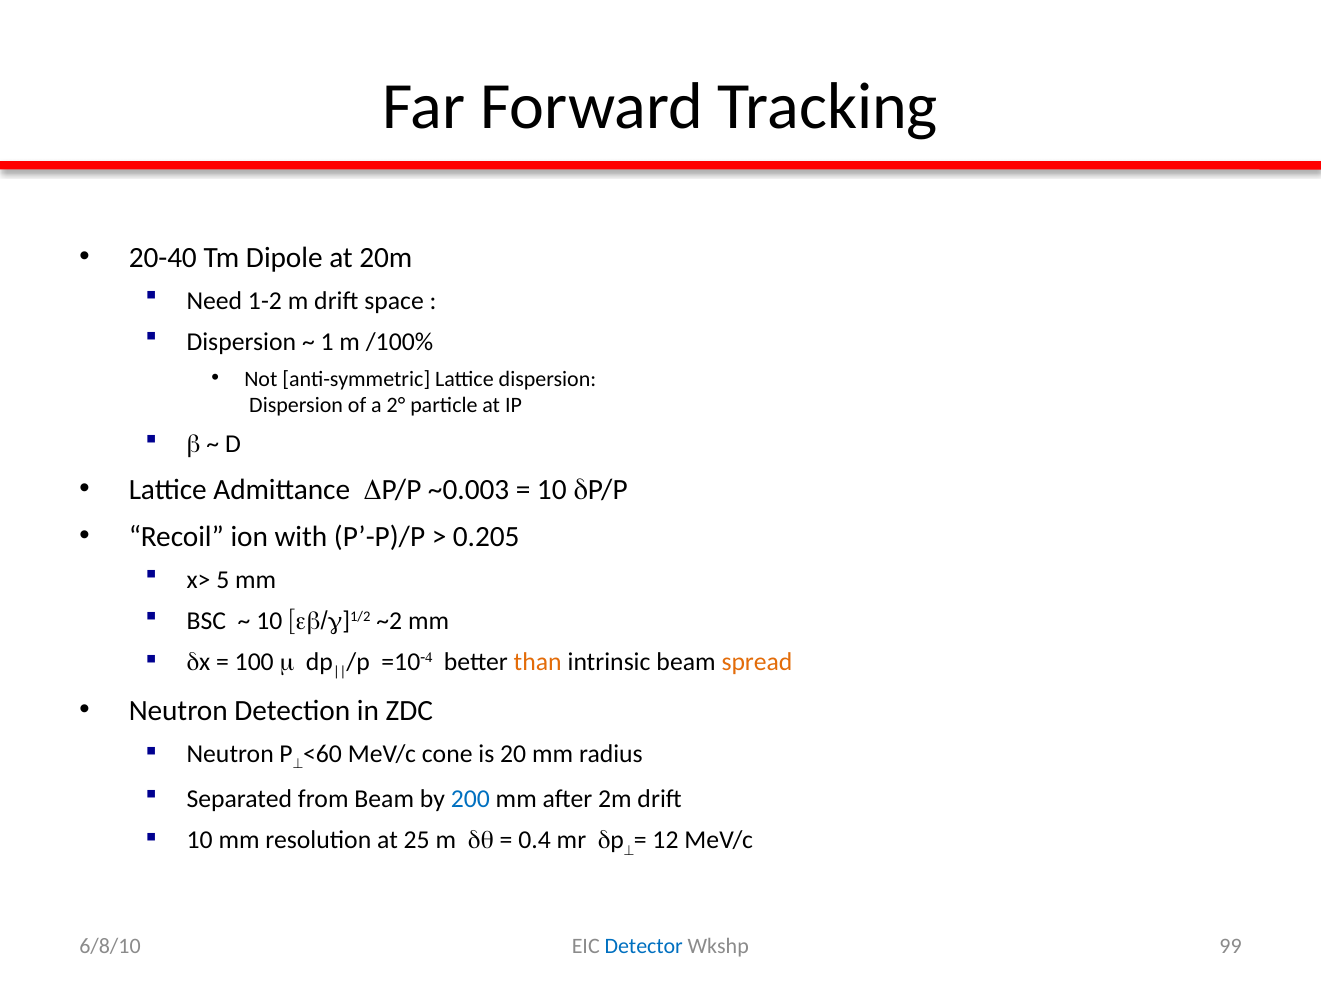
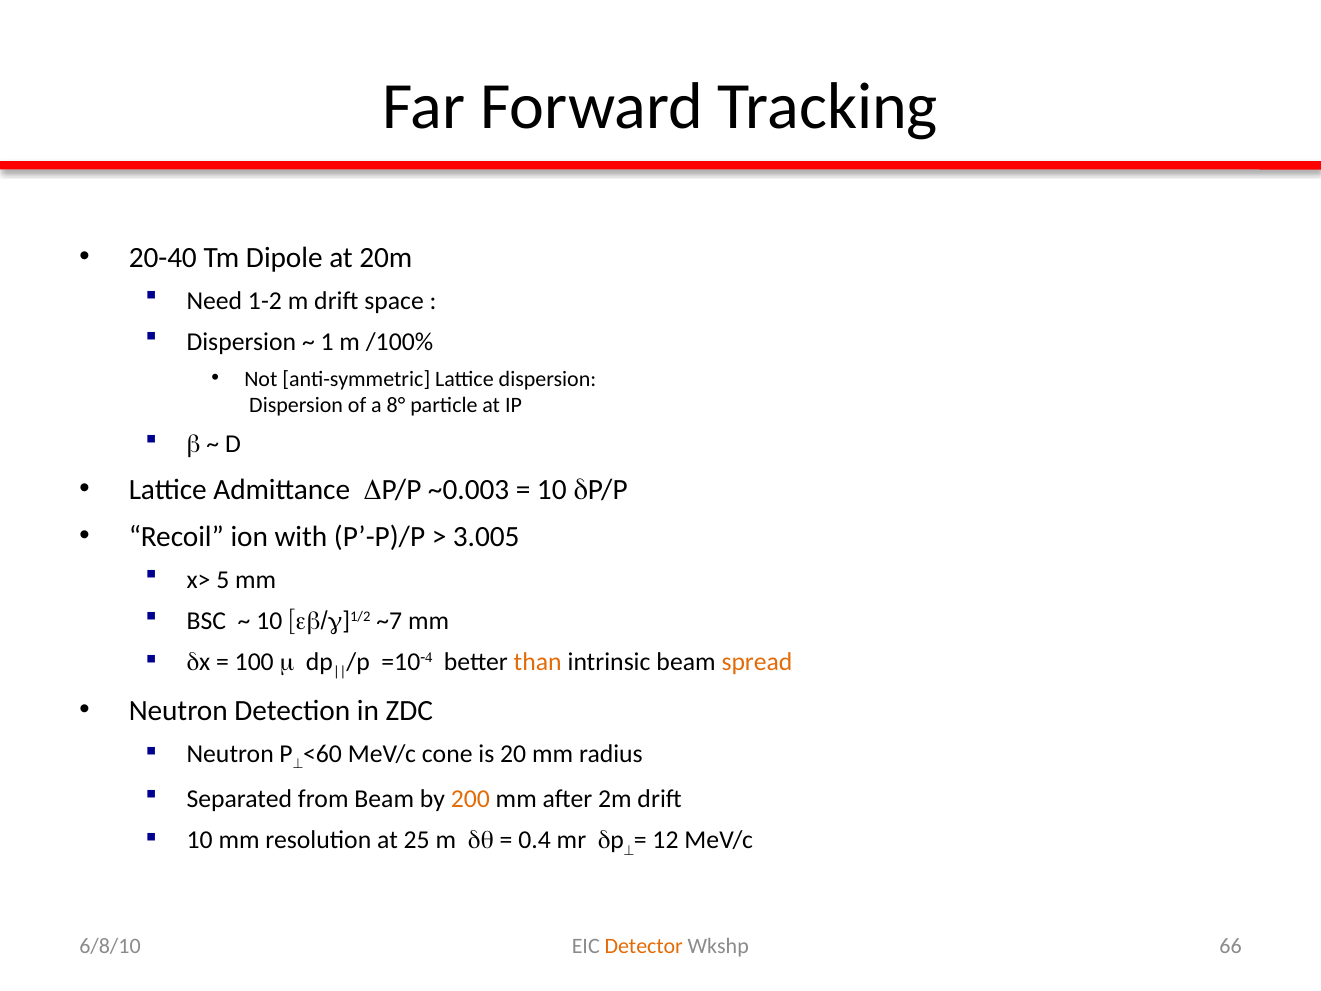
2°: 2° -> 8° (396, 405)
0.205: 0.205 -> 3.005 (486, 536)
~2: ~2 -> ~7 (389, 621)
200 colour: blue -> orange (470, 799)
Detector colour: blue -> orange (644, 946)
99: 99 -> 66 (1231, 946)
